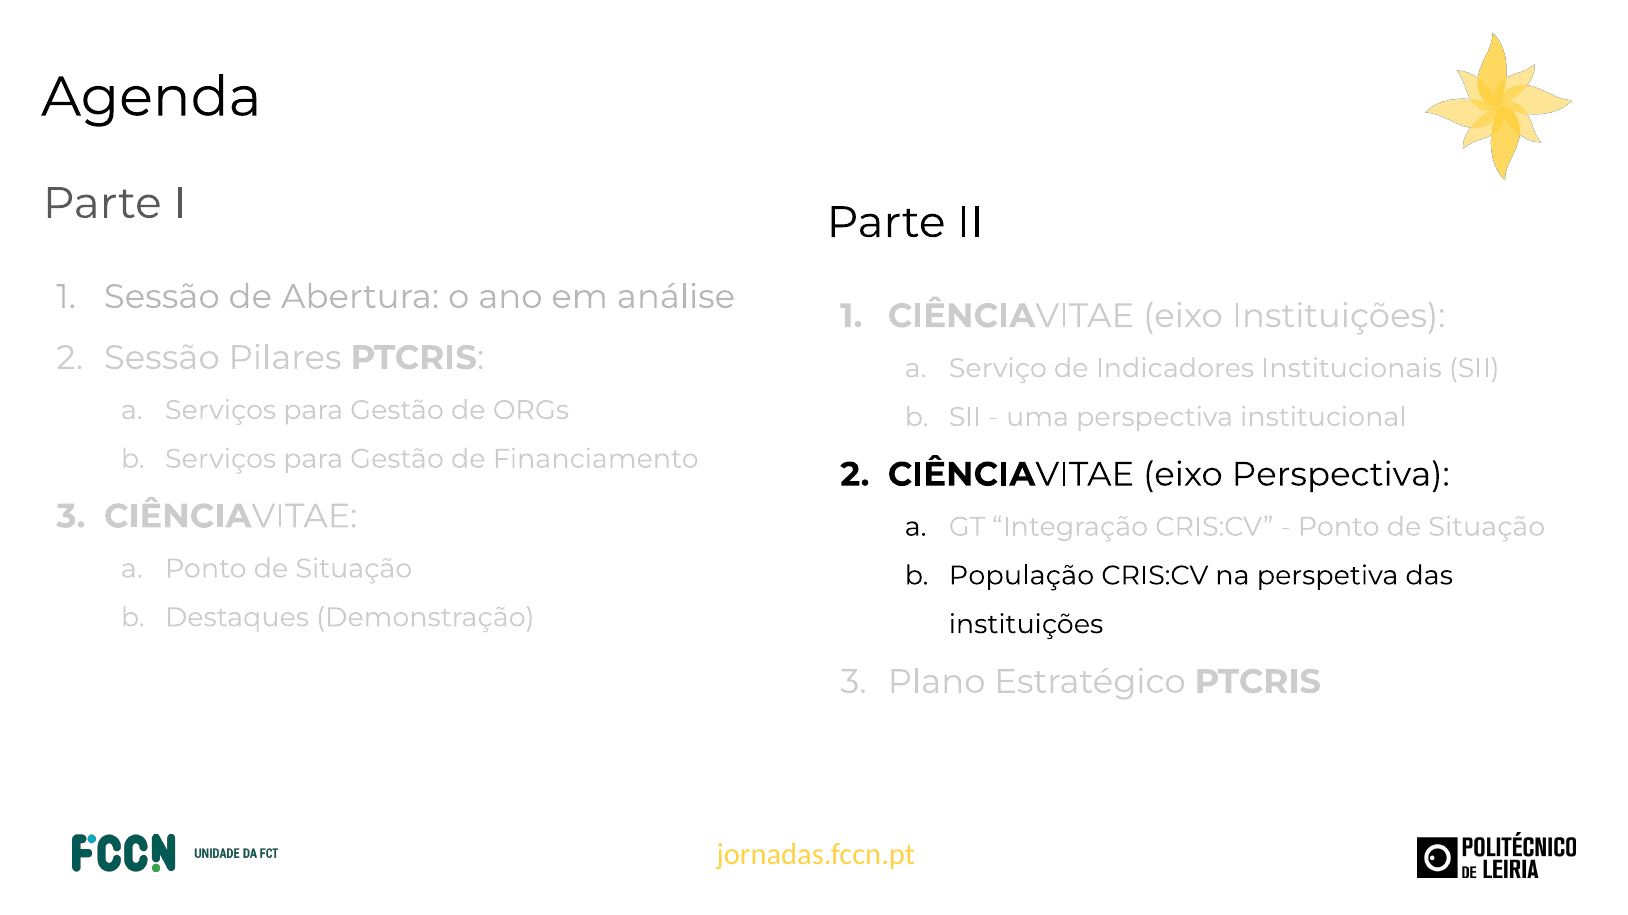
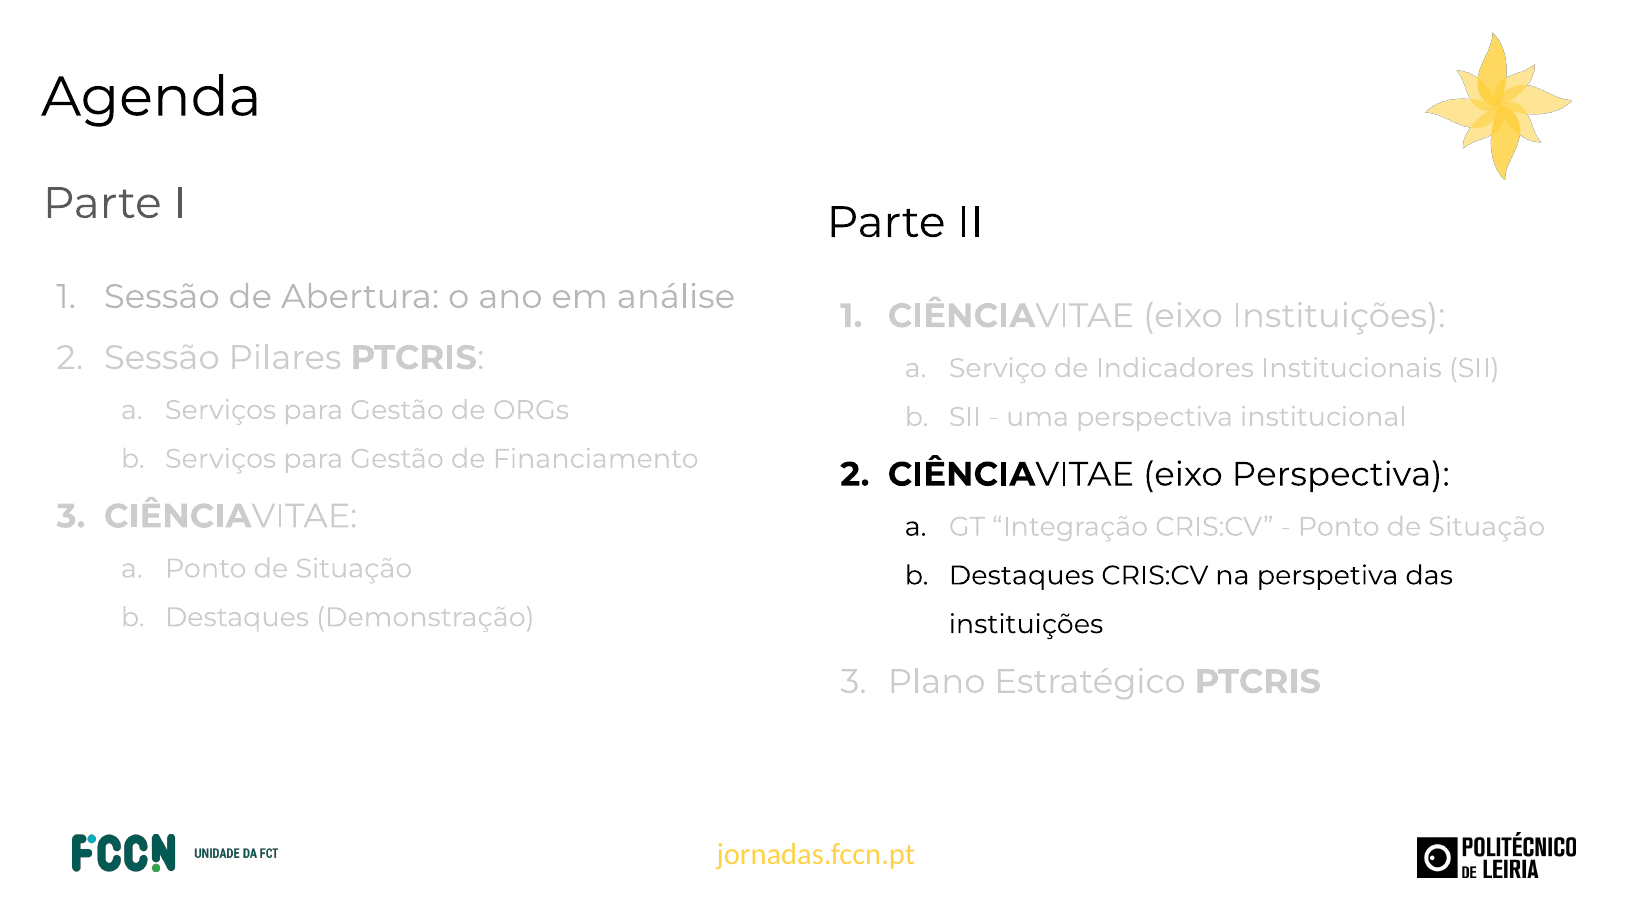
População: População -> Destaques (1022, 576)
